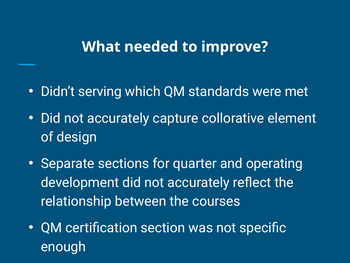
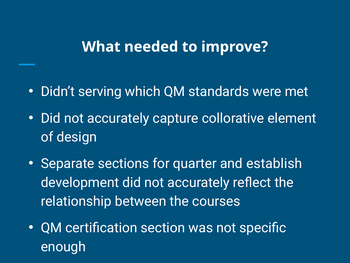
operating: operating -> establish (274, 163)
